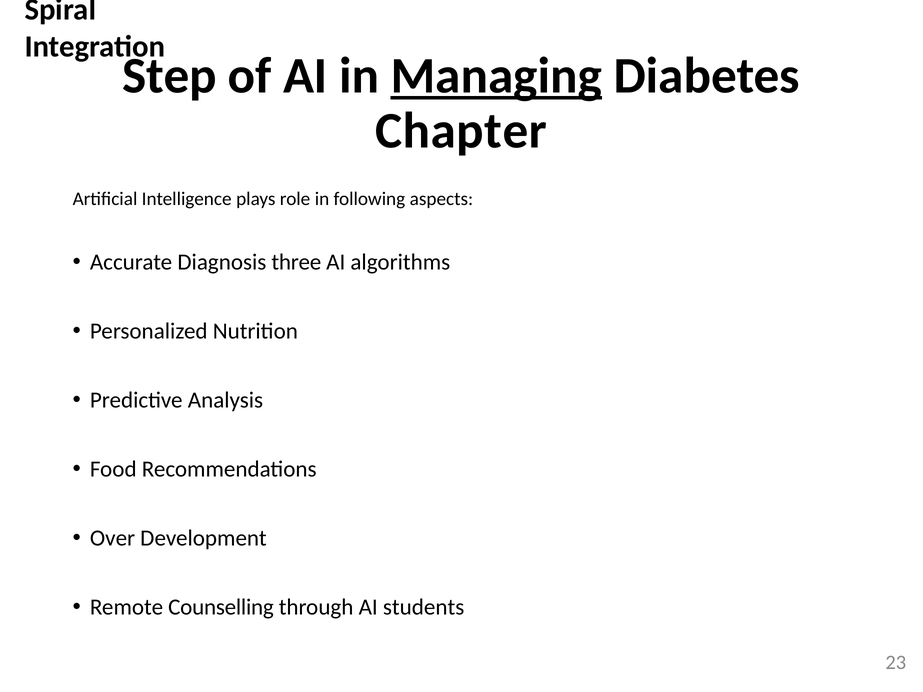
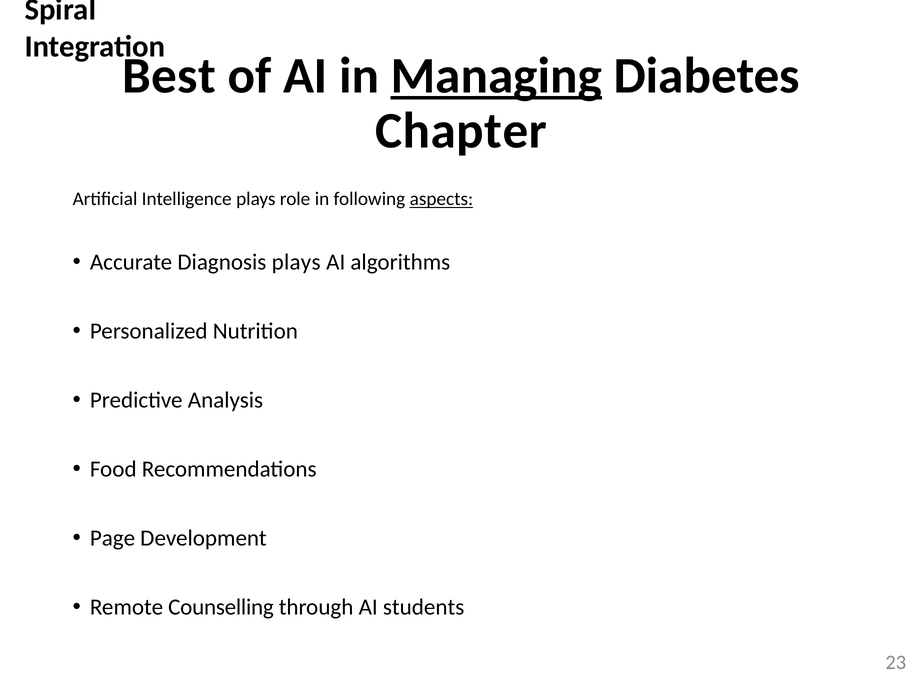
Step: Step -> Best (169, 76)
aspects underline: none -> present (441, 199)
Diagnosis three: three -> plays (296, 262)
Over: Over -> Page (113, 538)
